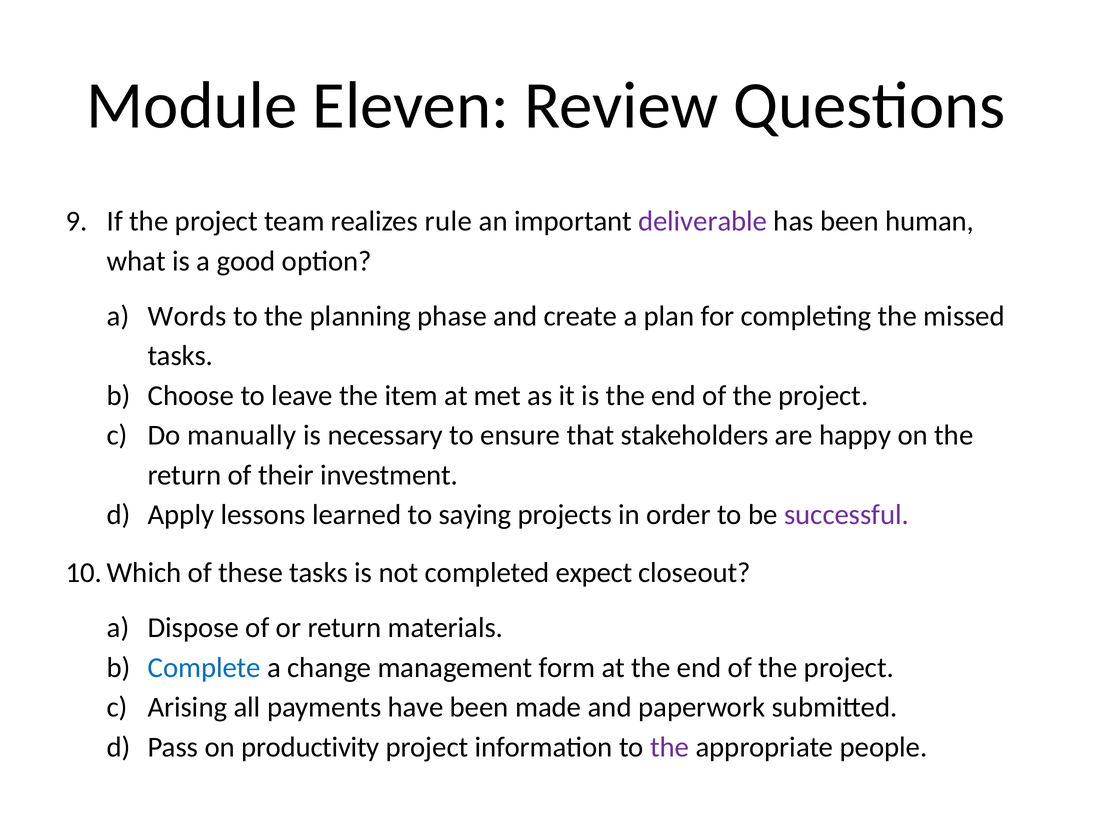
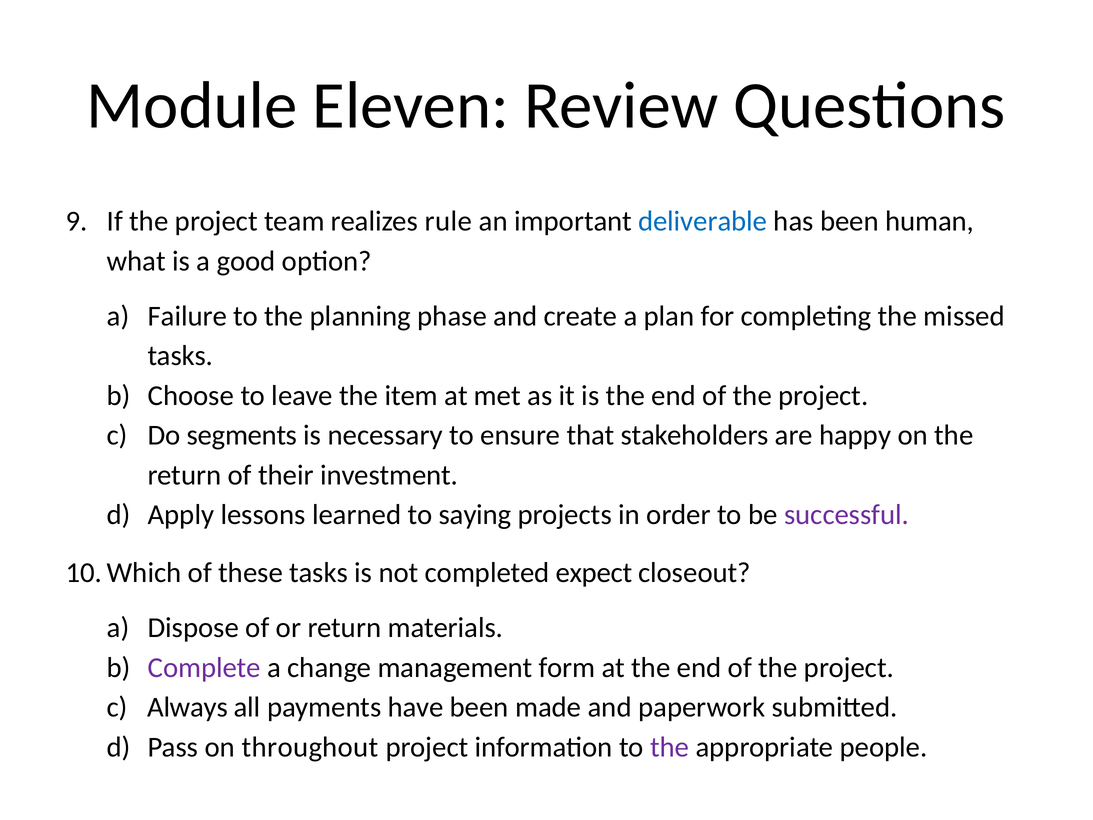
deliverable colour: purple -> blue (703, 221)
Words: Words -> Failure (187, 316)
manually: manually -> segments (242, 435)
Complete colour: blue -> purple (204, 667)
Arising: Arising -> Always (188, 707)
productivity: productivity -> throughout (310, 747)
